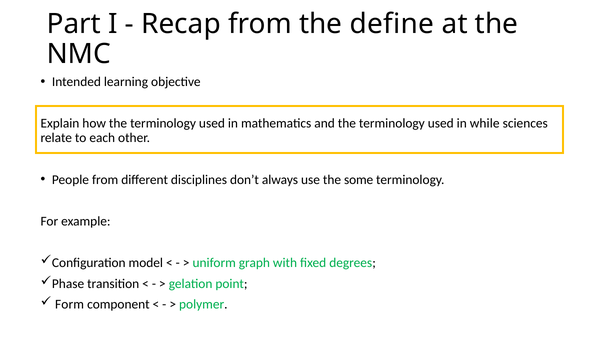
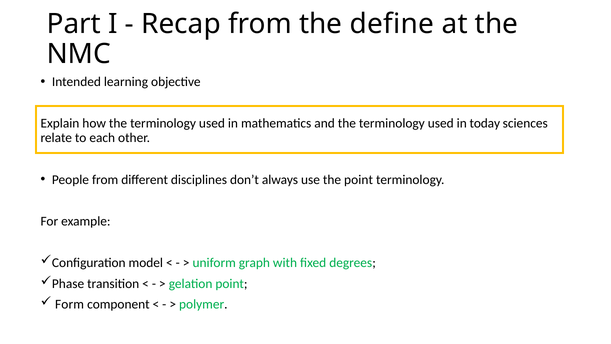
while: while -> today (485, 123)
the some: some -> point (359, 179)
